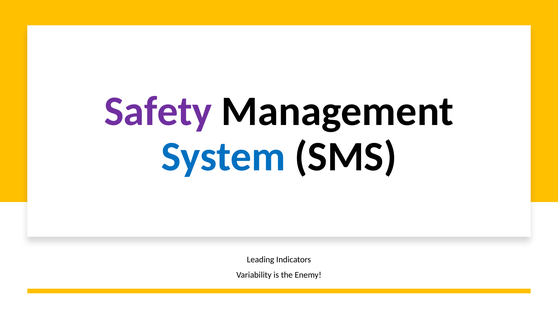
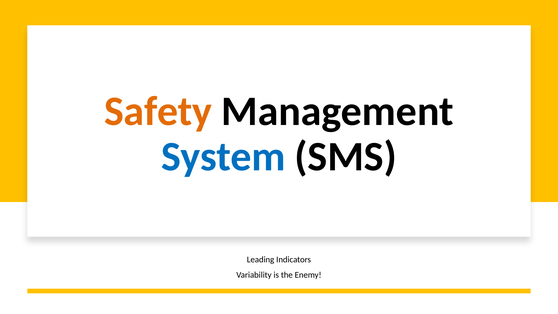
Safety colour: purple -> orange (158, 111)
